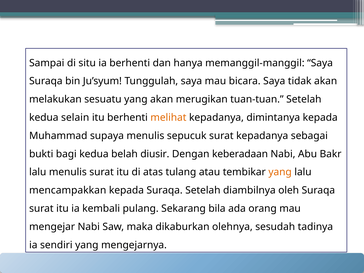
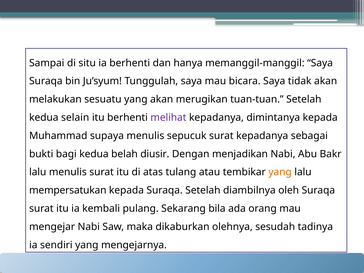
melihat colour: orange -> purple (168, 118)
keberadaan: keberadaan -> menjadikan (240, 154)
mencampakkan: mencampakkan -> mempersatukan (68, 190)
